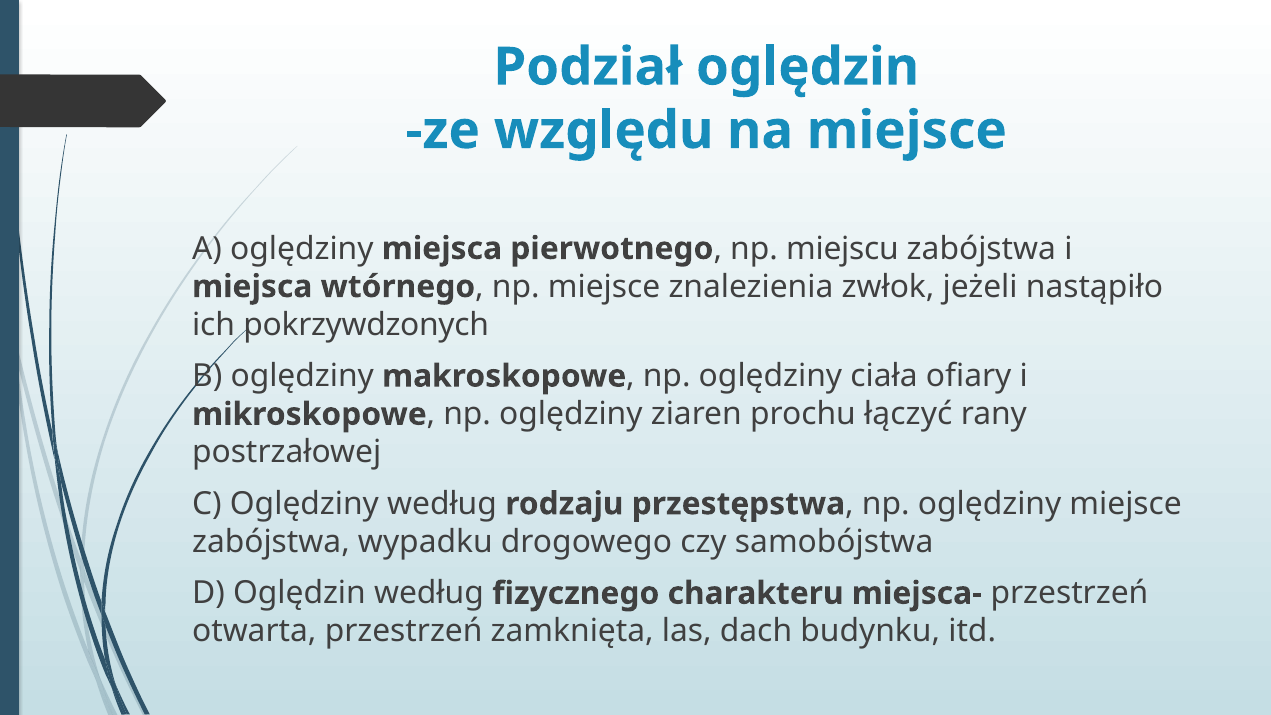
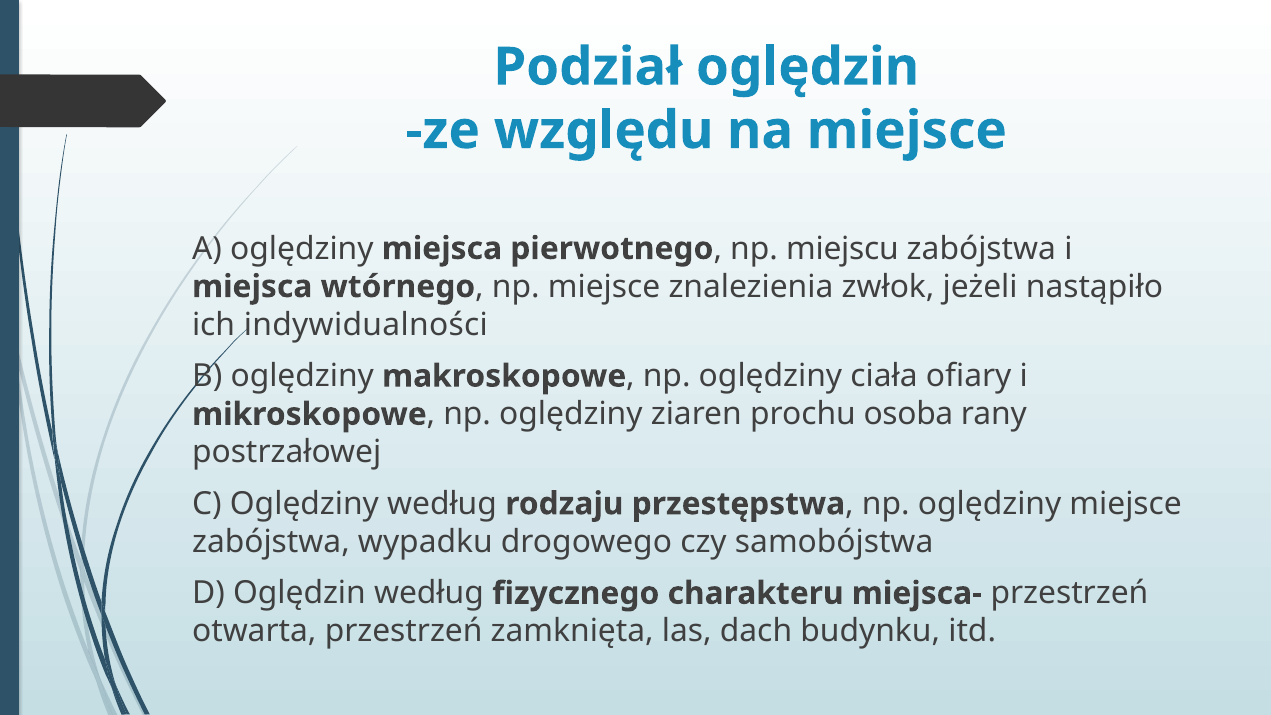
pokrzywdzonych: pokrzywdzonych -> indywidualności (366, 325)
łączyć: łączyć -> osoba (908, 414)
